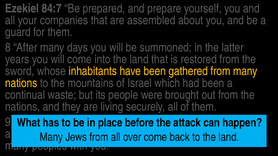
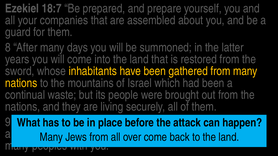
84:7: 84:7 -> 18:7 (52, 9)
